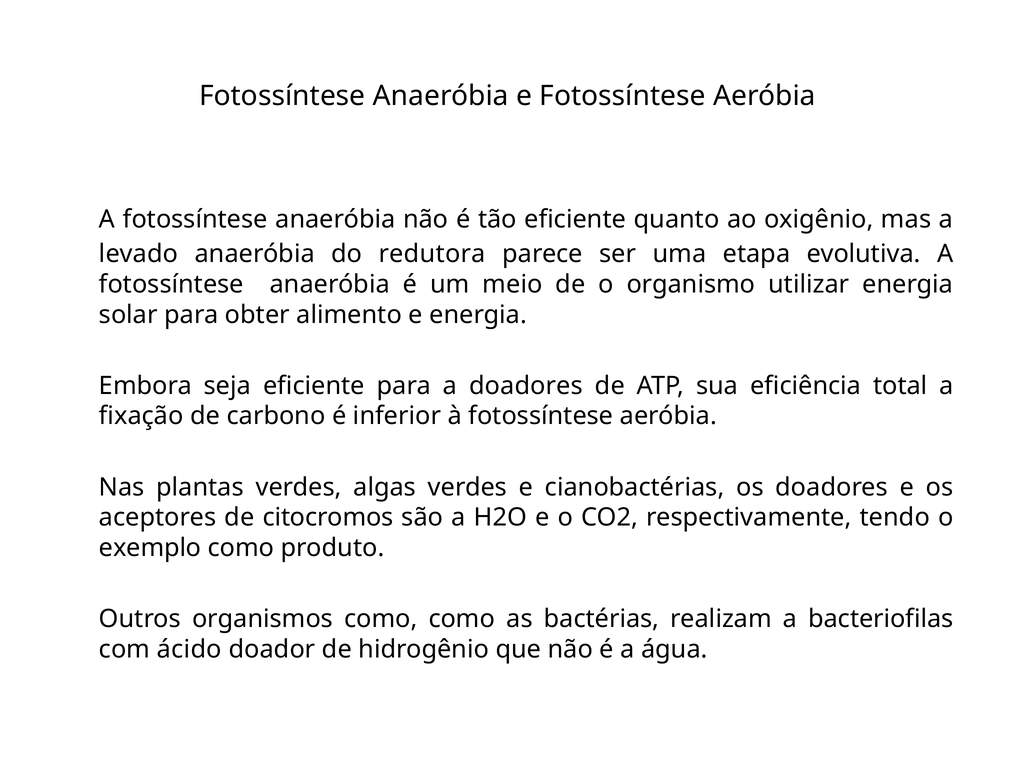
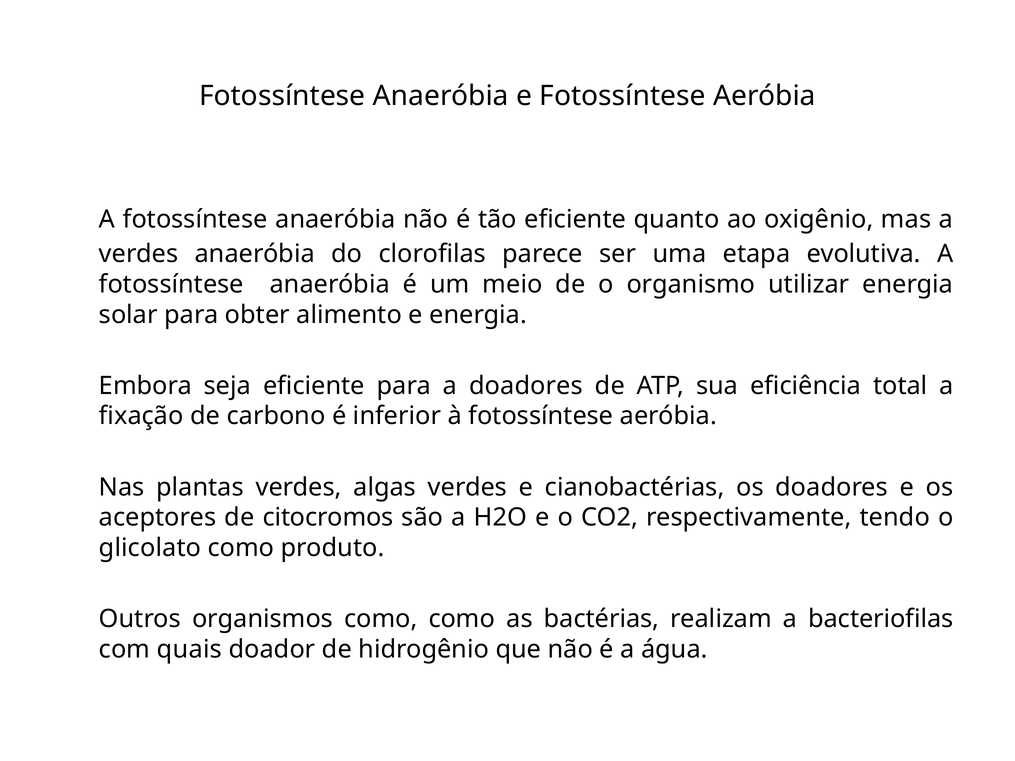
levado: levado -> verdes (139, 254)
redutora: redutora -> clorofilas (432, 254)
exemplo: exemplo -> glicolato (150, 548)
ácido: ácido -> quais (189, 650)
